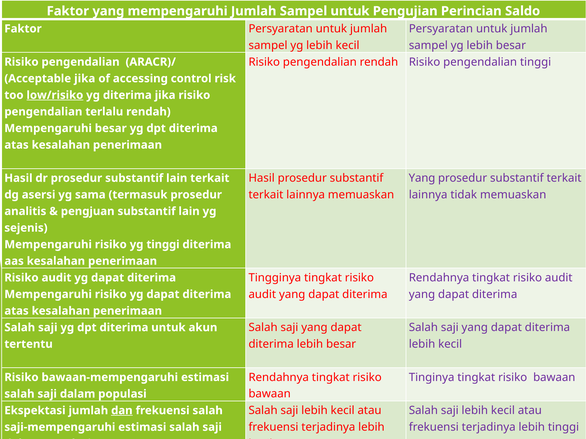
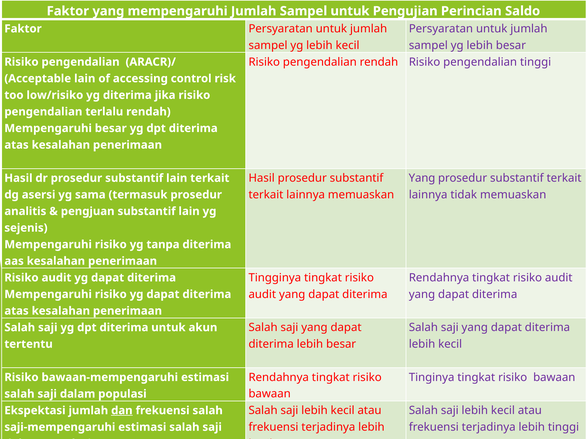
Acceptable jika: jika -> lain (85, 79)
low/risiko underline: present -> none (55, 95)
yg tinggi: tinggi -> tanpa (163, 245)
